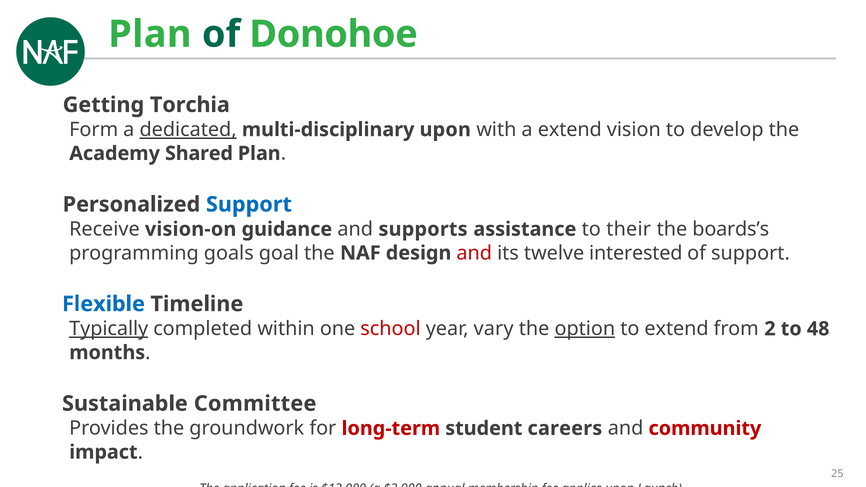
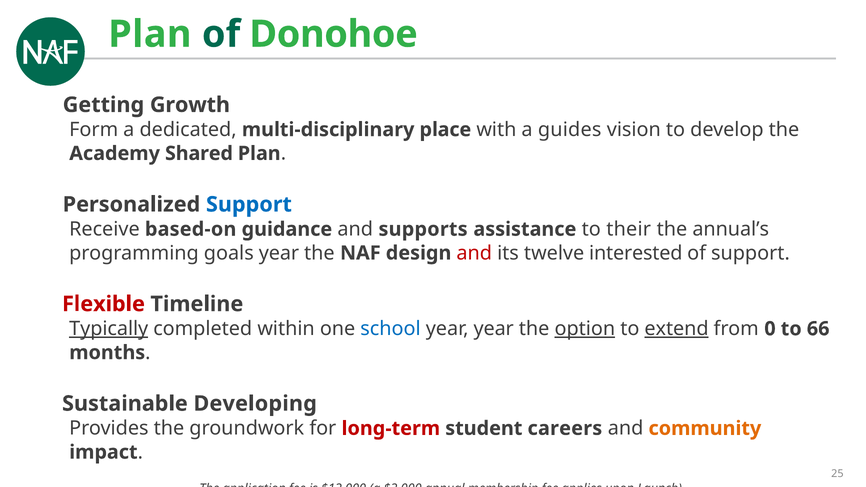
Torchia: Torchia -> Growth (190, 105)
dedicated underline: present -> none (188, 130)
multi-disciplinary upon: upon -> place (445, 130)
a extend: extend -> guides (570, 130)
vision-on: vision-on -> based-on (191, 229)
boards’s: boards’s -> annual’s (731, 229)
goals goal: goal -> year (279, 253)
Flexible colour: blue -> red (103, 304)
school colour: red -> blue (391, 329)
year vary: vary -> year (494, 329)
extend underline: none -> present (677, 329)
2: 2 -> 0 (770, 329)
48: 48 -> 66 (818, 329)
Committee: Committee -> Developing (255, 404)
community colour: red -> orange (705, 428)
